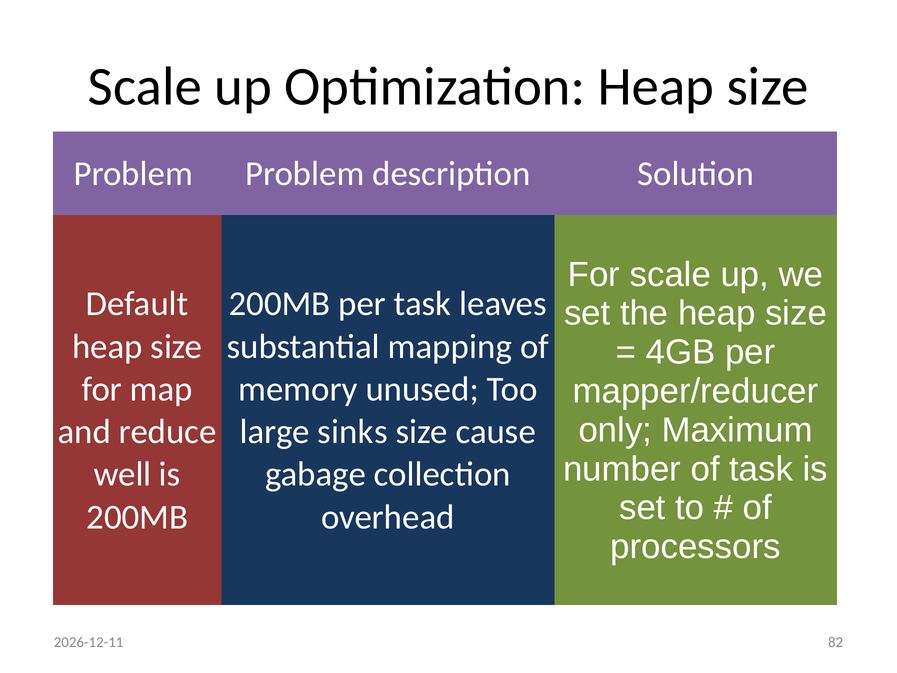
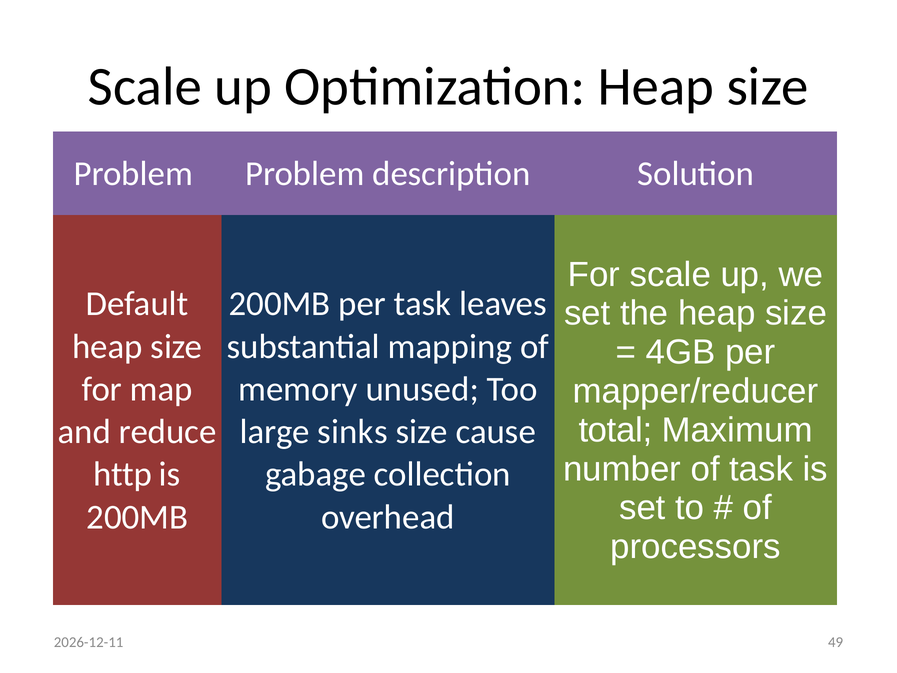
only: only -> total (615, 430)
well: well -> http (123, 474)
82: 82 -> 49 (836, 642)
